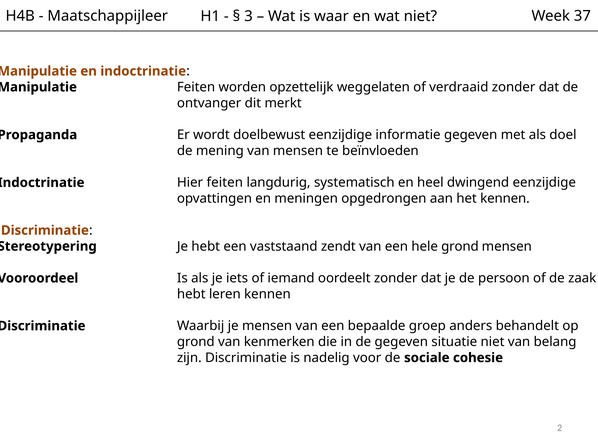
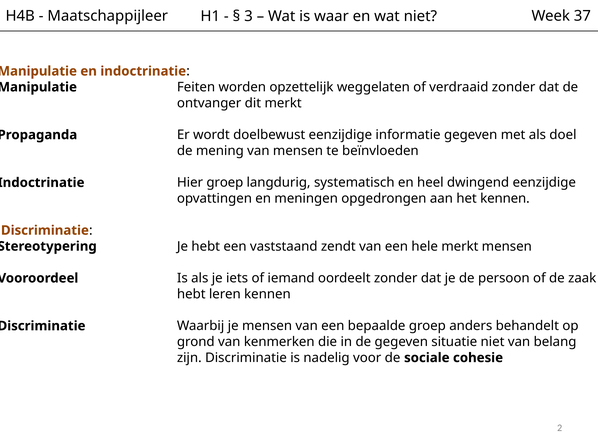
Hier feiten: feiten -> groep (225, 183)
hele grond: grond -> merkt (460, 247)
